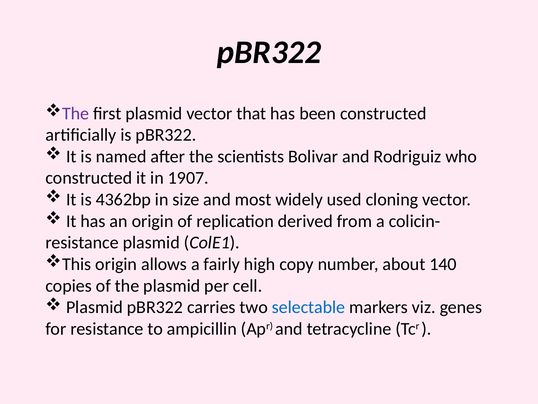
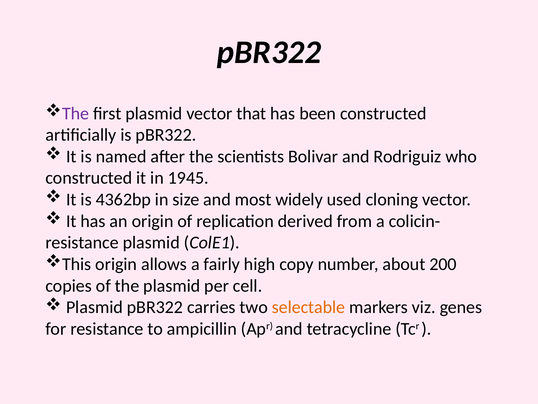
1907: 1907 -> 1945 (188, 178)
140: 140 -> 200 (443, 264)
selectable colour: blue -> orange (309, 307)
